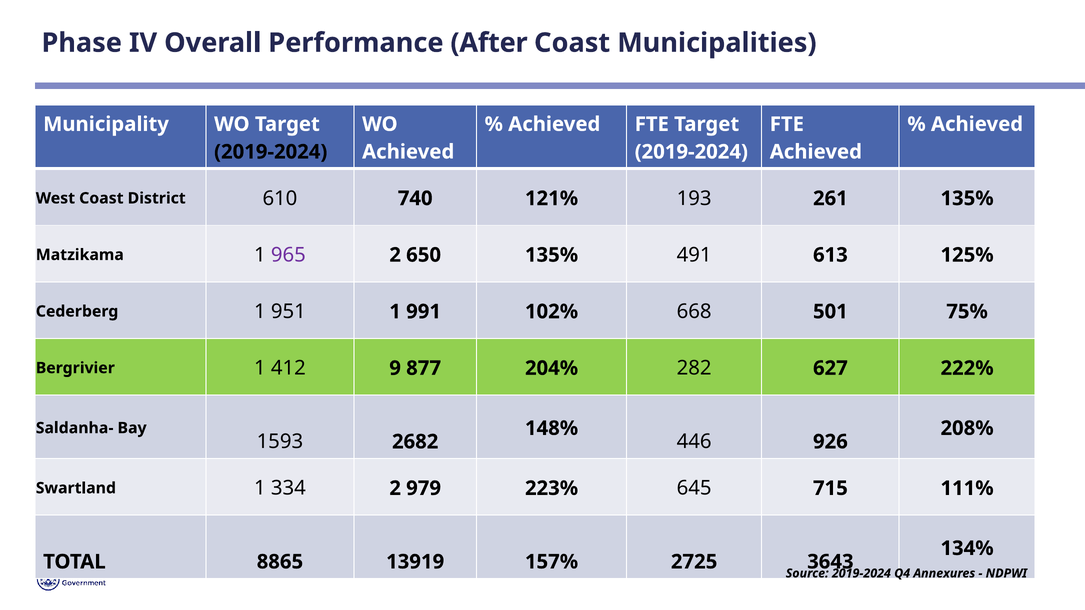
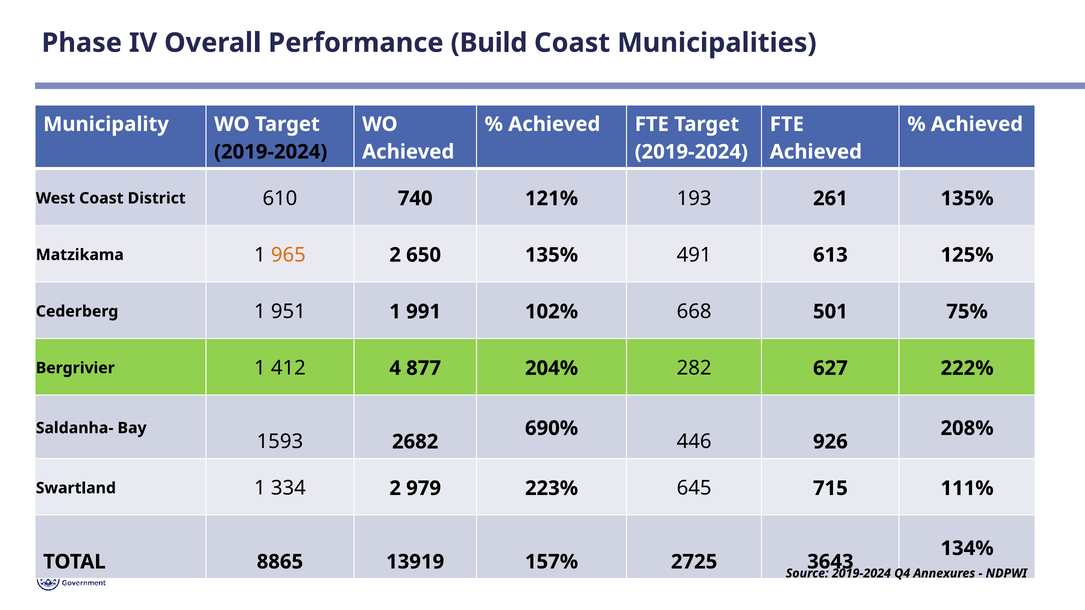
After: After -> Build (489, 43)
965 colour: purple -> orange (288, 255)
9: 9 -> 4 (395, 368)
148%: 148% -> 690% (552, 428)
